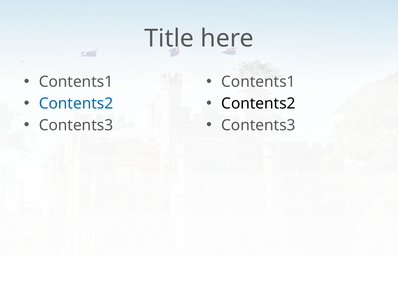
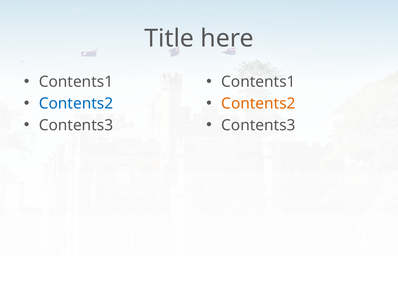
Contents2 colour: black -> orange (258, 104)
